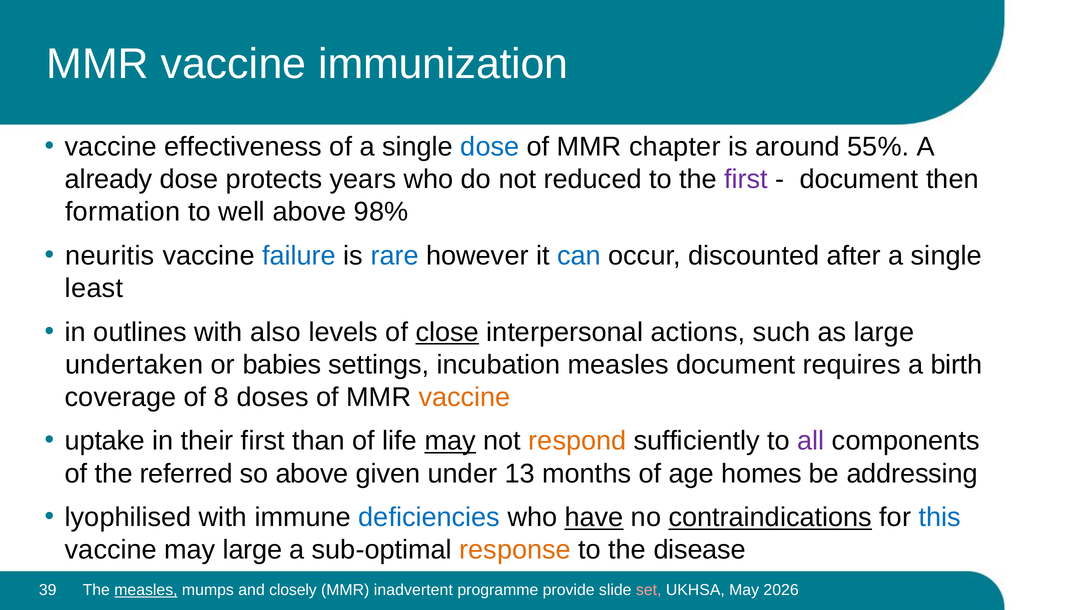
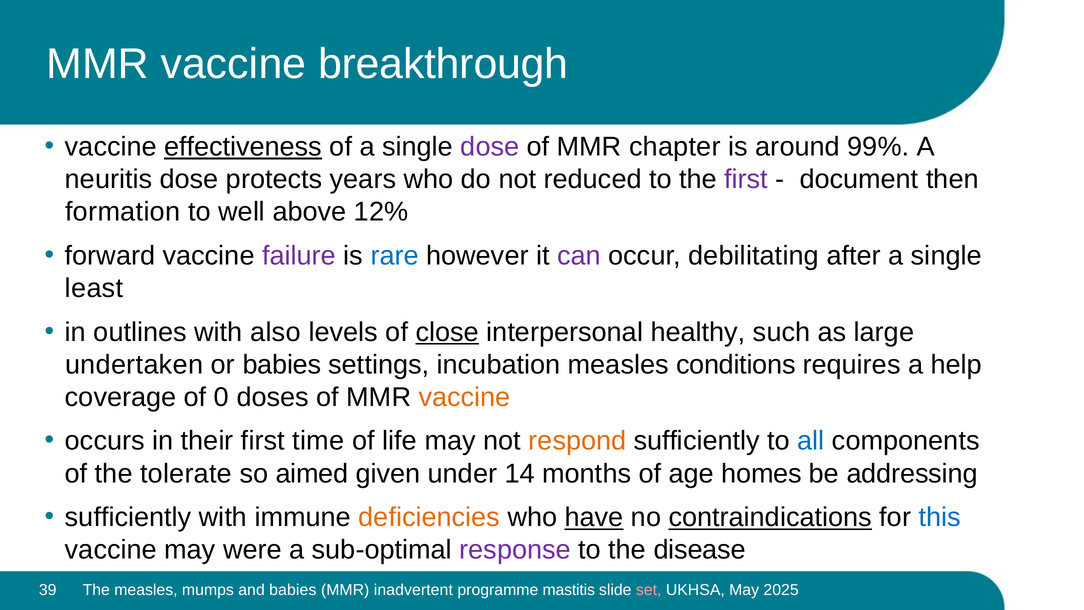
immunization: immunization -> breakthrough (443, 64)
effectiveness underline: none -> present (243, 147)
dose colour: blue -> purple (490, 147)
55%: 55% -> 99% (878, 147)
already: already -> neuritis (109, 179)
98%: 98% -> 12% (381, 212)
neuritis: neuritis -> forward (110, 256)
failure colour: blue -> purple (299, 256)
can colour: blue -> purple (579, 256)
discounted: discounted -> debilitating (754, 256)
actions: actions -> healthy (698, 332)
measles document: document -> conditions (736, 365)
birth: birth -> help (956, 365)
8: 8 -> 0 (221, 397)
uptake: uptake -> occurs (105, 441)
than: than -> time (318, 441)
may underline: present -> none (450, 441)
all colour: purple -> blue (811, 441)
referred: referred -> tolerate (186, 473)
so above: above -> aimed (312, 473)
13: 13 -> 14 (520, 473)
lyophilised: lyophilised -> sufficiently (128, 517)
deficiencies colour: blue -> orange (429, 517)
may large: large -> were (252, 550)
response colour: orange -> purple (515, 550)
measles underline: present -> none (146, 590)
and closely: closely -> babies (293, 590)
provide: provide -> mastitis (569, 590)
2026: 2026 -> 2025 (781, 590)
